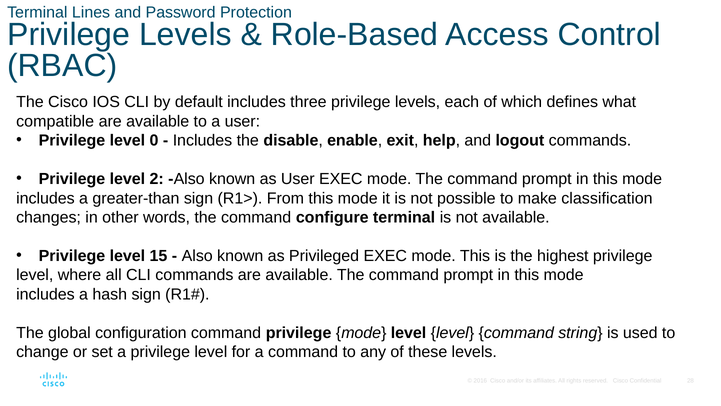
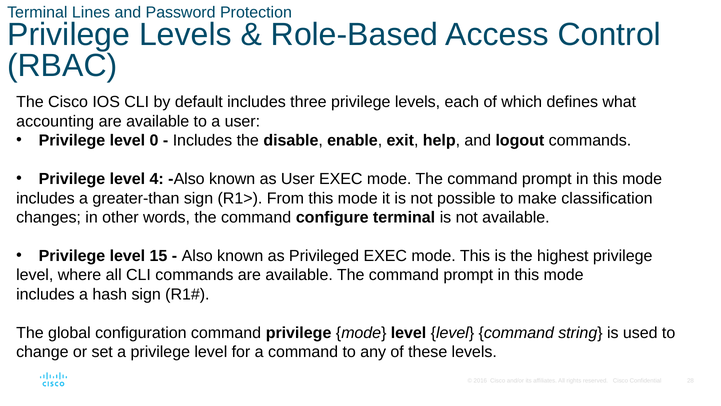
compatible: compatible -> accounting (55, 121)
2: 2 -> 4 (157, 179)
